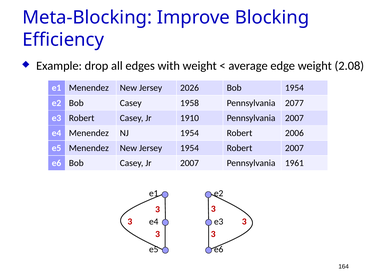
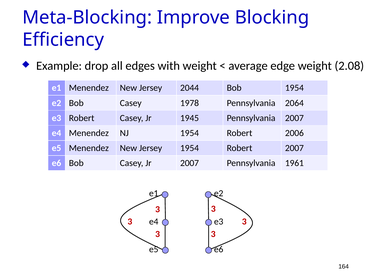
2026: 2026 -> 2044 (190, 88)
1958: 1958 -> 1978 (190, 103)
2077: 2077 -> 2064 (294, 103)
1910: 1910 -> 1945 (190, 118)
